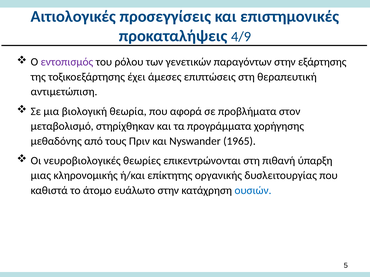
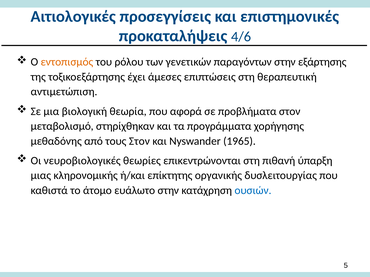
4/9: 4/9 -> 4/6 (241, 37)
εντοπισμός colour: purple -> orange (67, 62)
τους Πριν: Πριν -> Στον (139, 141)
